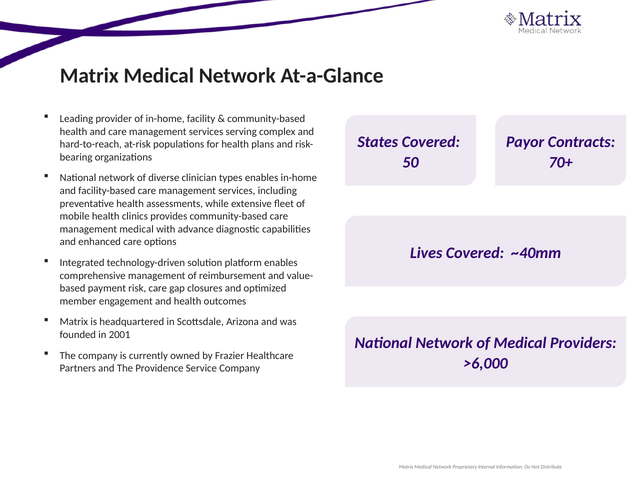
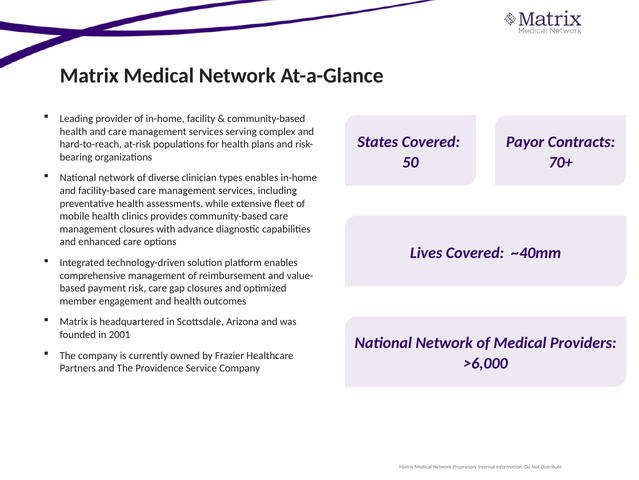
management medical: medical -> closures (137, 229)
